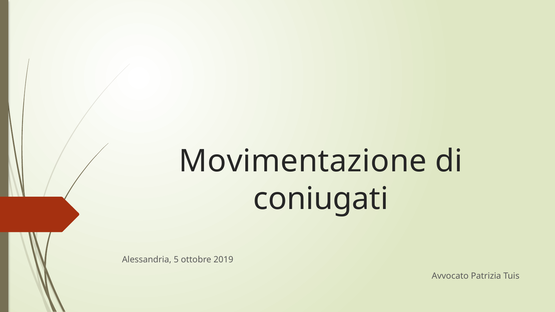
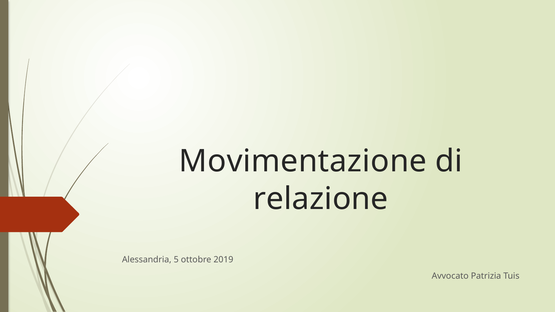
coniugati: coniugati -> relazione (321, 199)
